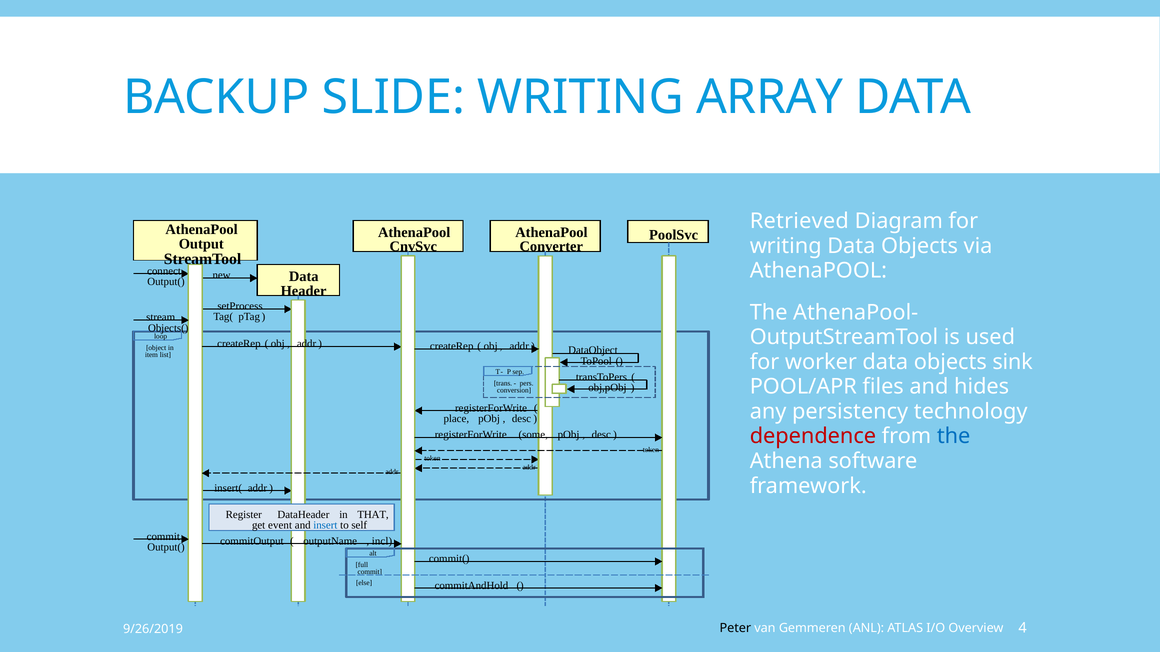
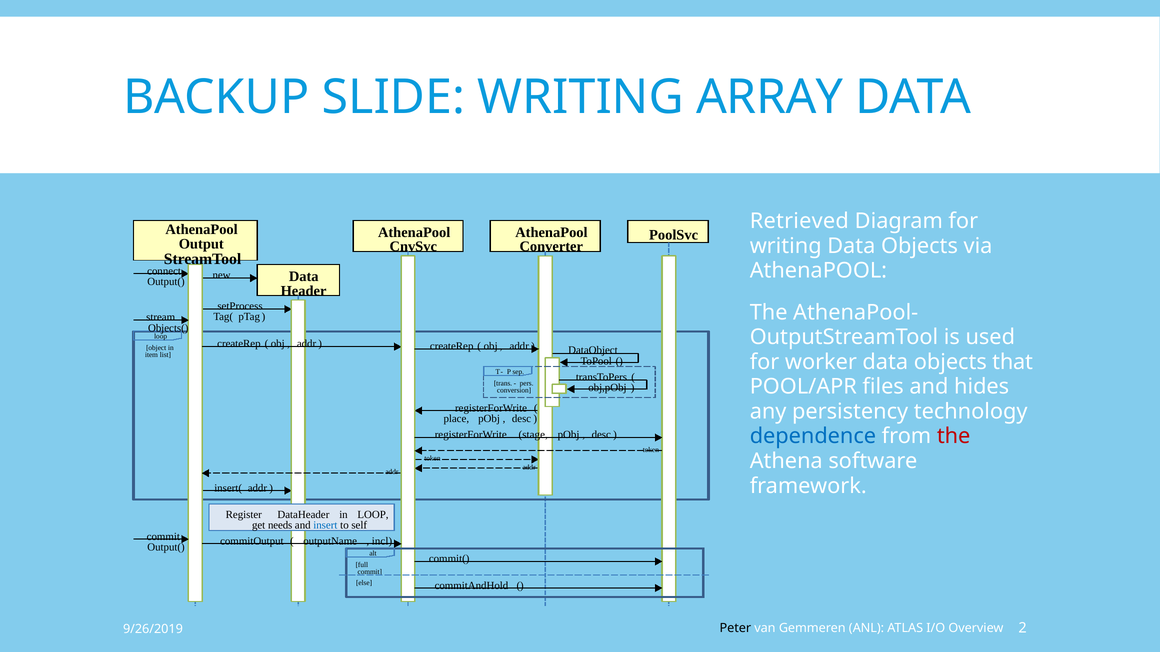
sink: sink -> that (1013, 362)
some: some -> stage (533, 435)
dependence colour: red -> blue (813, 437)
the colour: blue -> red (954, 437)
in THAT: THAT -> LOOP (373, 515)
event: event -> needs (280, 526)
4: 4 -> 2 (1023, 628)
